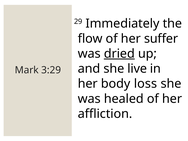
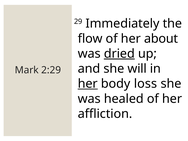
suffer: suffer -> about (161, 39)
live: live -> will (137, 69)
3:29: 3:29 -> 2:29 (51, 70)
her underline: none -> present (88, 84)
